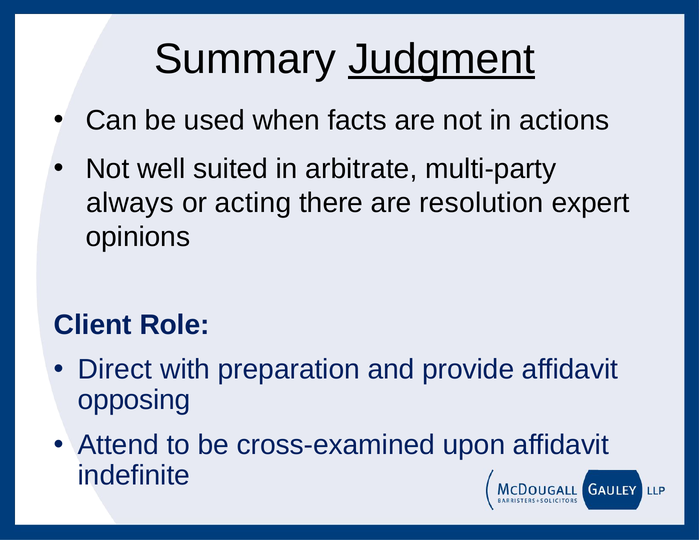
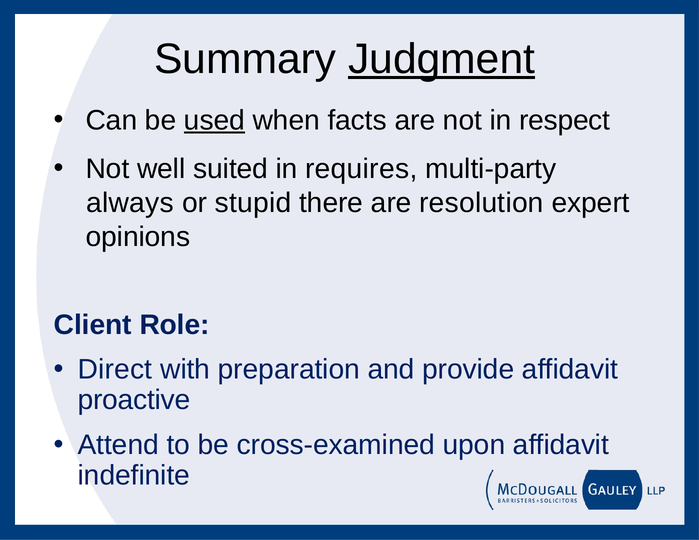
used underline: none -> present (214, 120)
actions: actions -> respect (565, 120)
arbitrate: arbitrate -> requires (361, 169)
acting: acting -> stupid (253, 203)
opposing: opposing -> proactive (134, 400)
